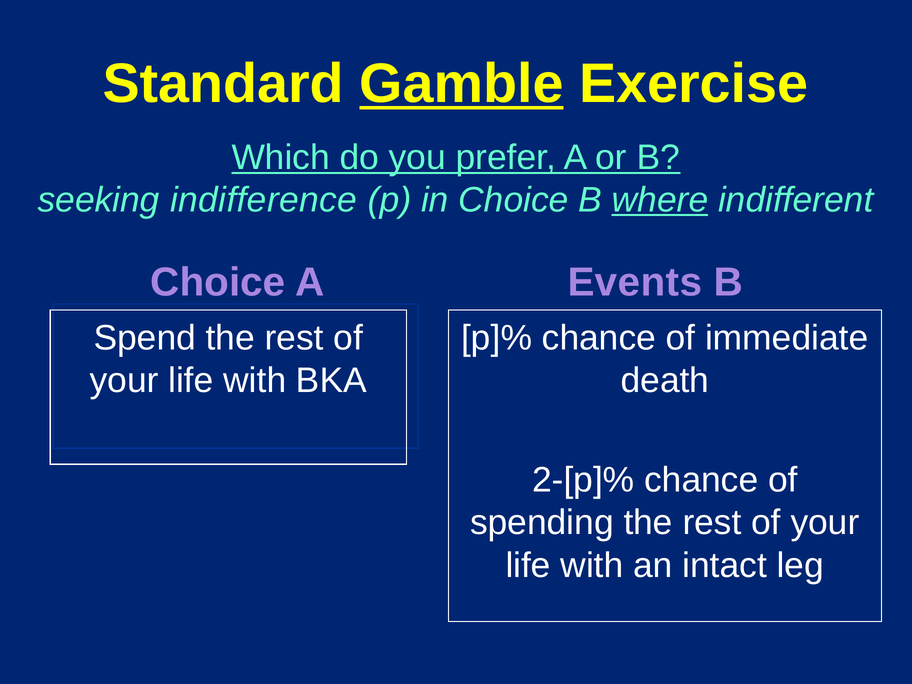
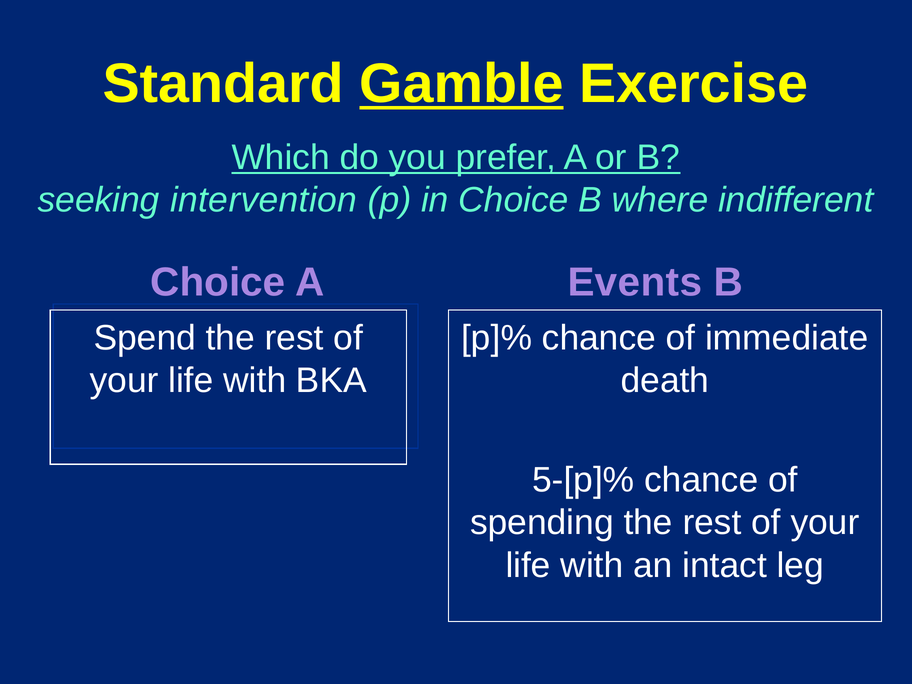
indifference: indifference -> intervention (264, 200)
where underline: present -> none (660, 200)
2-[p]%: 2-[p]% -> 5-[p]% (583, 480)
